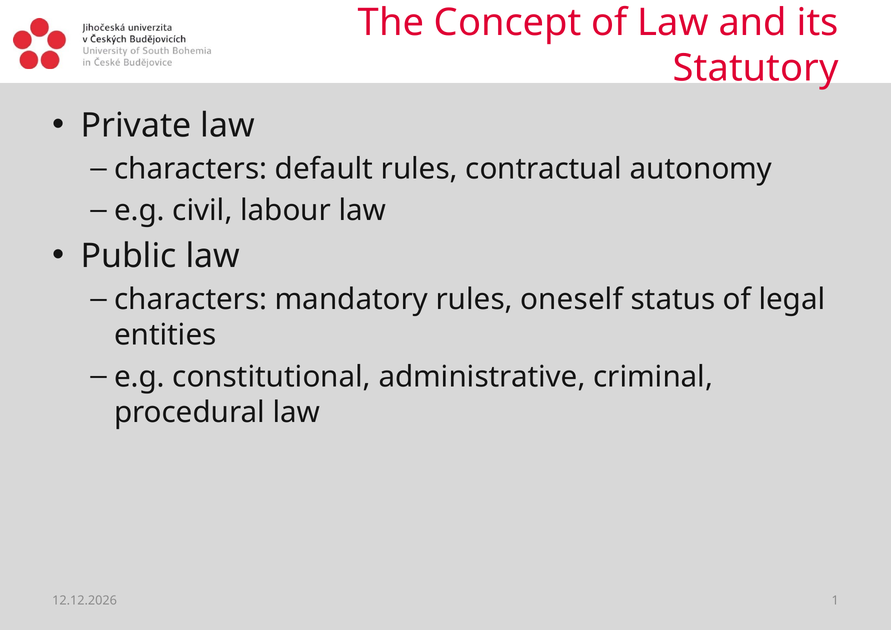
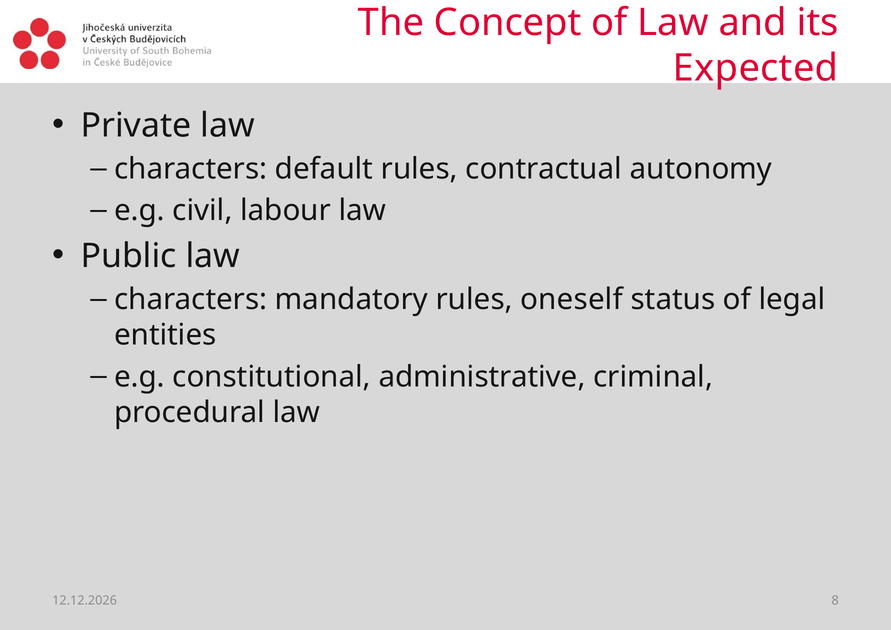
Statutory: Statutory -> Expected (756, 68)
1: 1 -> 8 (835, 601)
